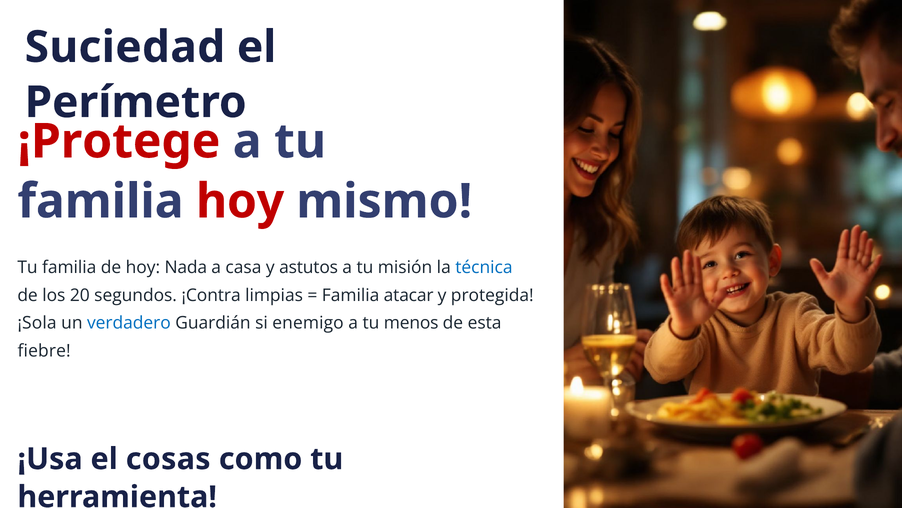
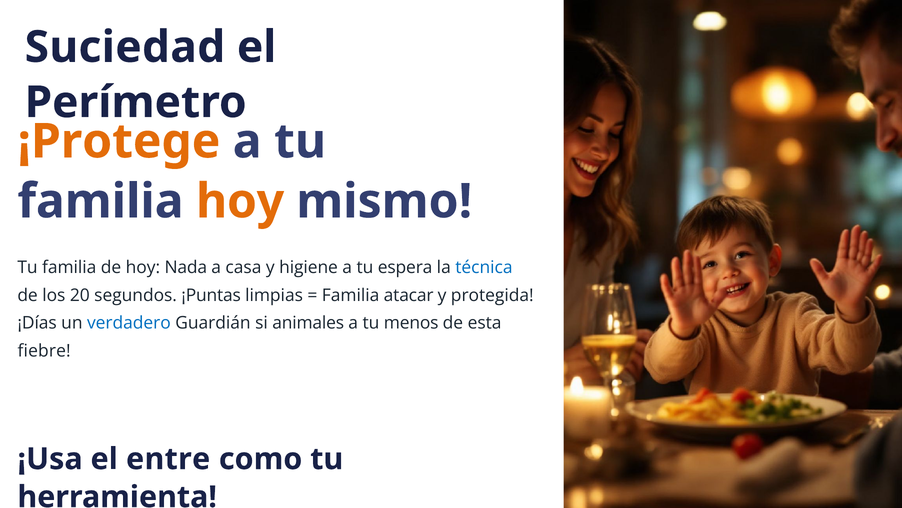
¡Protege colour: red -> orange (119, 141)
hoy colour: red -> orange (240, 201)
astutos: astutos -> higiene (309, 267)
misión: misión -> espera (405, 267)
¡Contra: ¡Contra -> ¡Puntas (211, 295)
¡Sola: ¡Sola -> ¡Días (37, 323)
enemigo: enemigo -> animales (308, 323)
cosas: cosas -> entre (168, 459)
